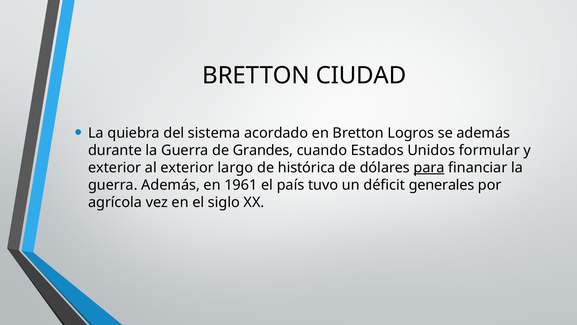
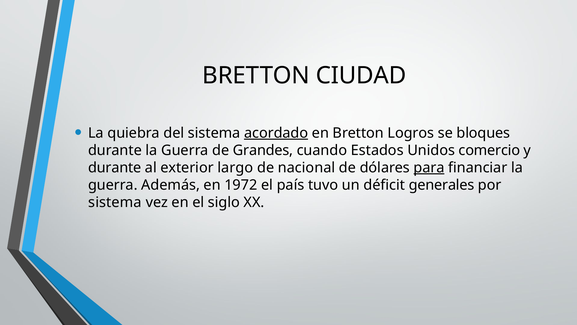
acordado underline: none -> present (276, 133)
se además: además -> bloques (483, 133)
formular: formular -> comercio (489, 150)
exterior: exterior -> durante (115, 167)
histórica: histórica -> nacional (307, 167)
1961: 1961 -> 1972 (241, 185)
agrícola: agrícola -> sistema (115, 202)
